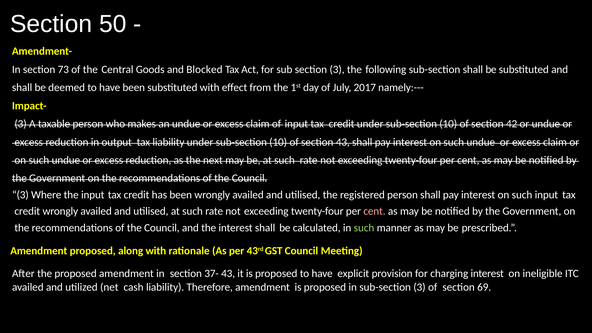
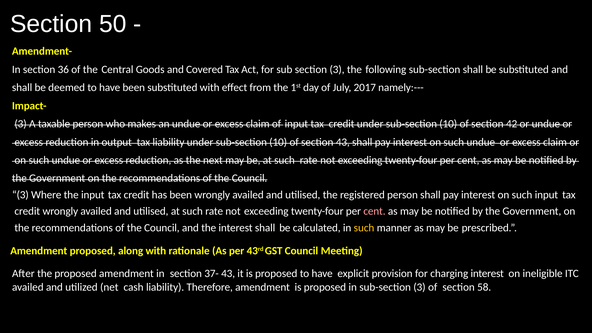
73: 73 -> 36 (63, 69)
Blocked: Blocked -> Covered (205, 69)
such colour: light green -> yellow (364, 228)
69: 69 -> 58 (484, 287)
